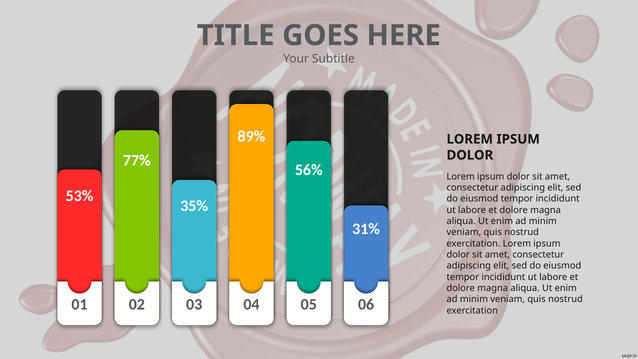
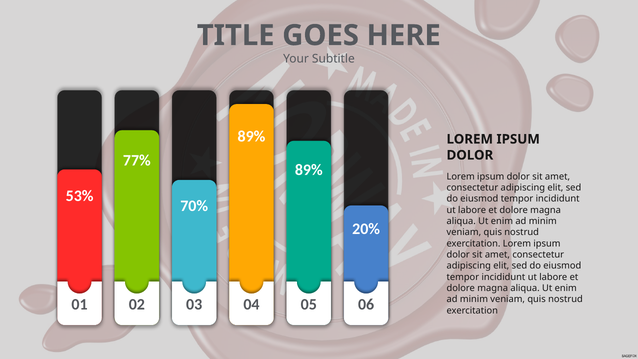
56%: 56% -> 89% (309, 170)
35%: 35% -> 70% (194, 206)
31%: 31% -> 20% (366, 229)
